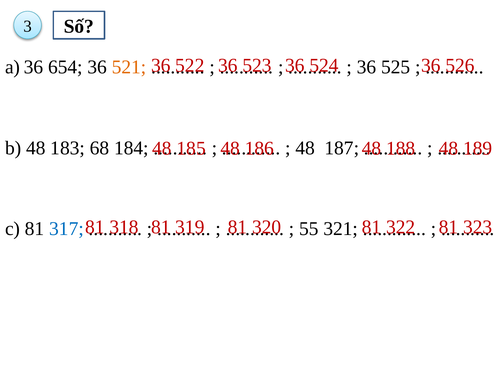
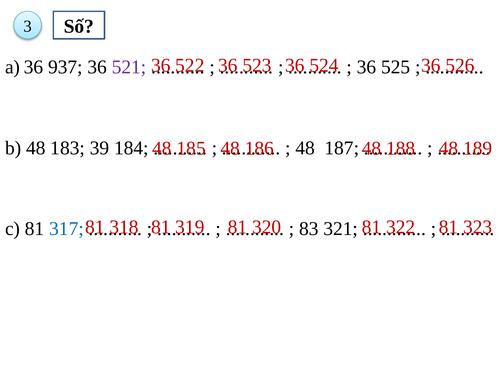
654: 654 -> 937 (65, 67)
521 colour: orange -> purple (129, 67)
68: 68 -> 39 (99, 148)
55: 55 -> 83 (309, 229)
